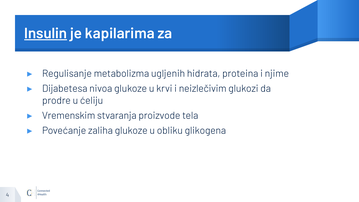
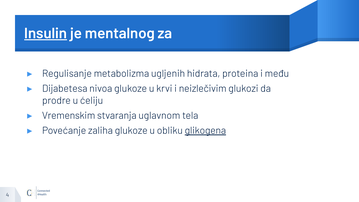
kapilarima: kapilarima -> mentalnog (120, 33)
njime: njime -> među (277, 74)
proizvode: proizvode -> uglavnom (159, 116)
glikogena underline: none -> present (205, 131)
